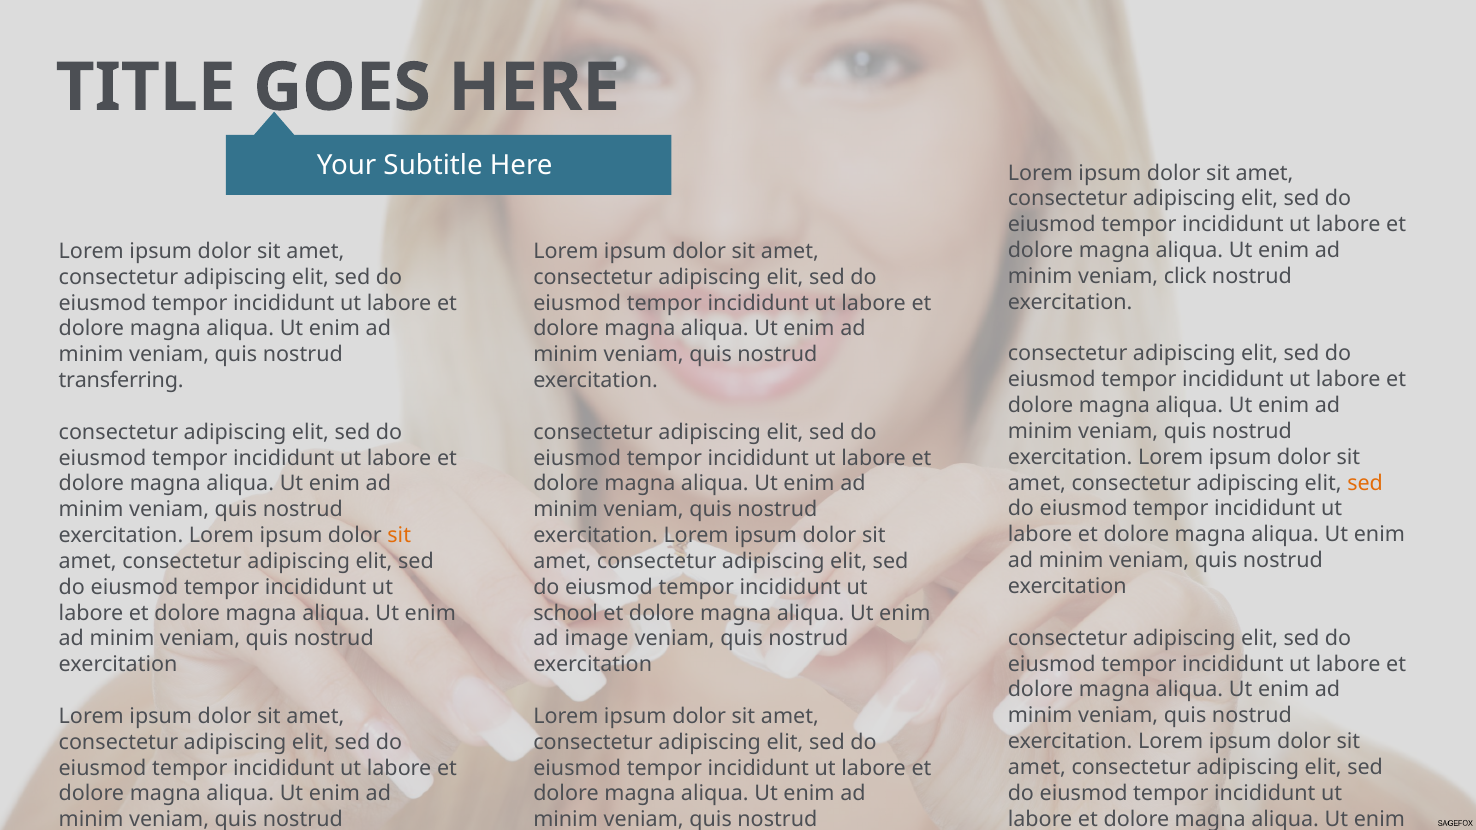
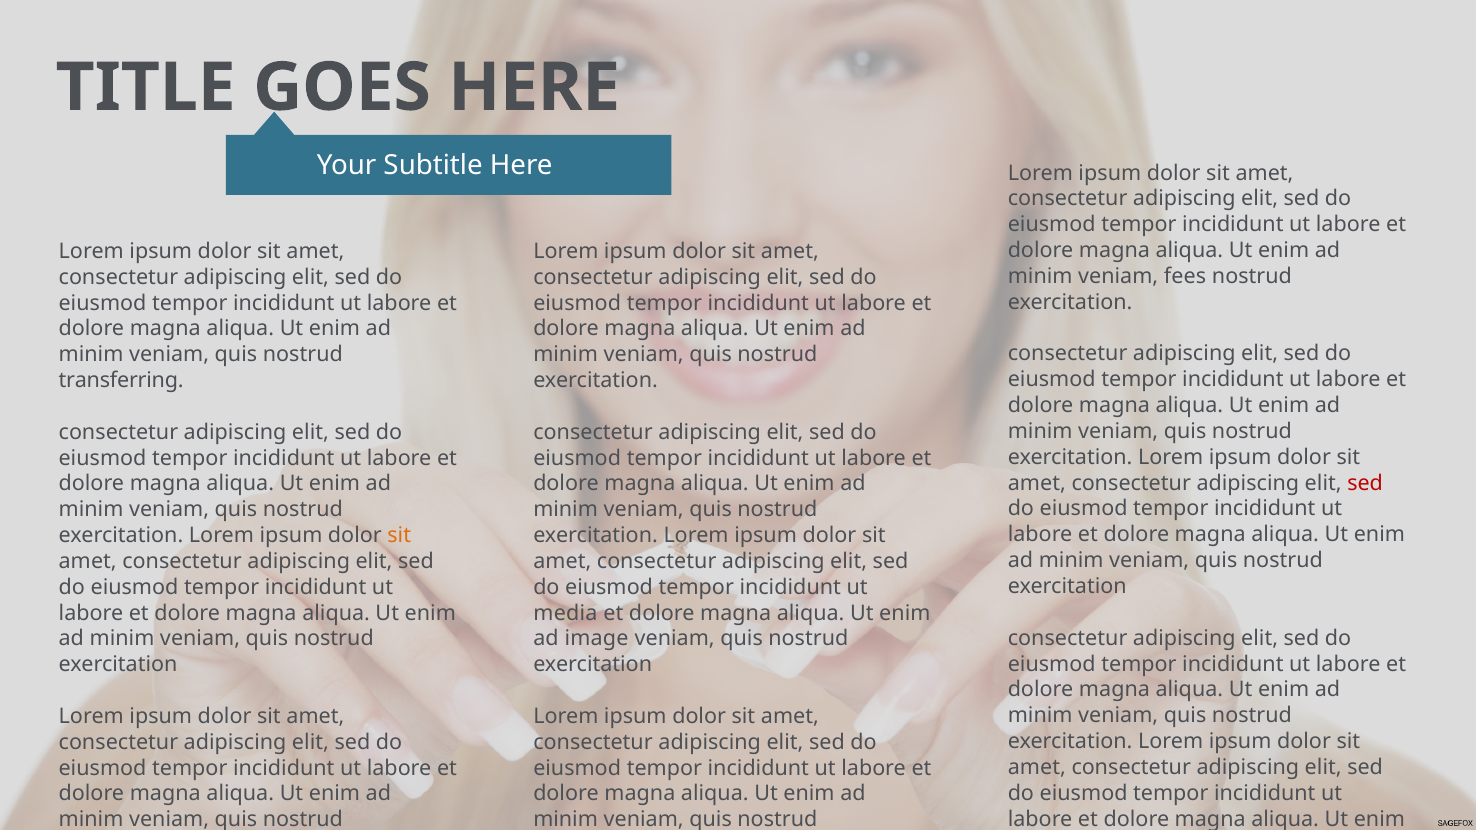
click: click -> fees (1185, 276)
sed colour: orange -> red (1365, 483)
school: school -> media (565, 613)
